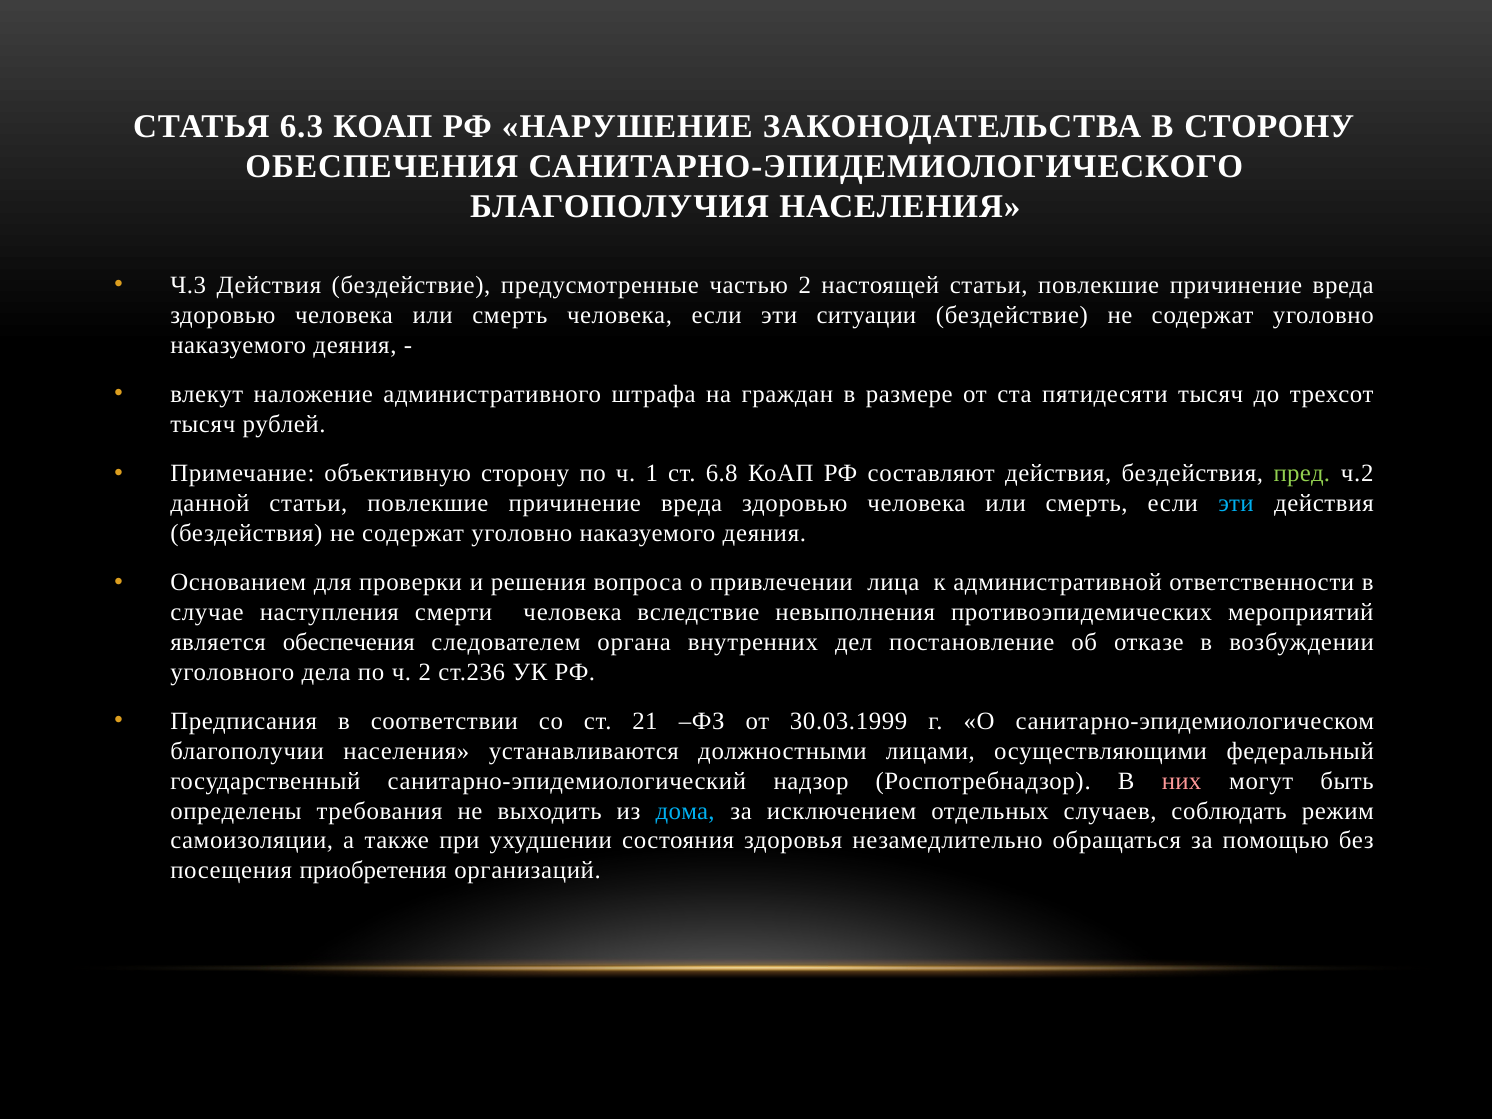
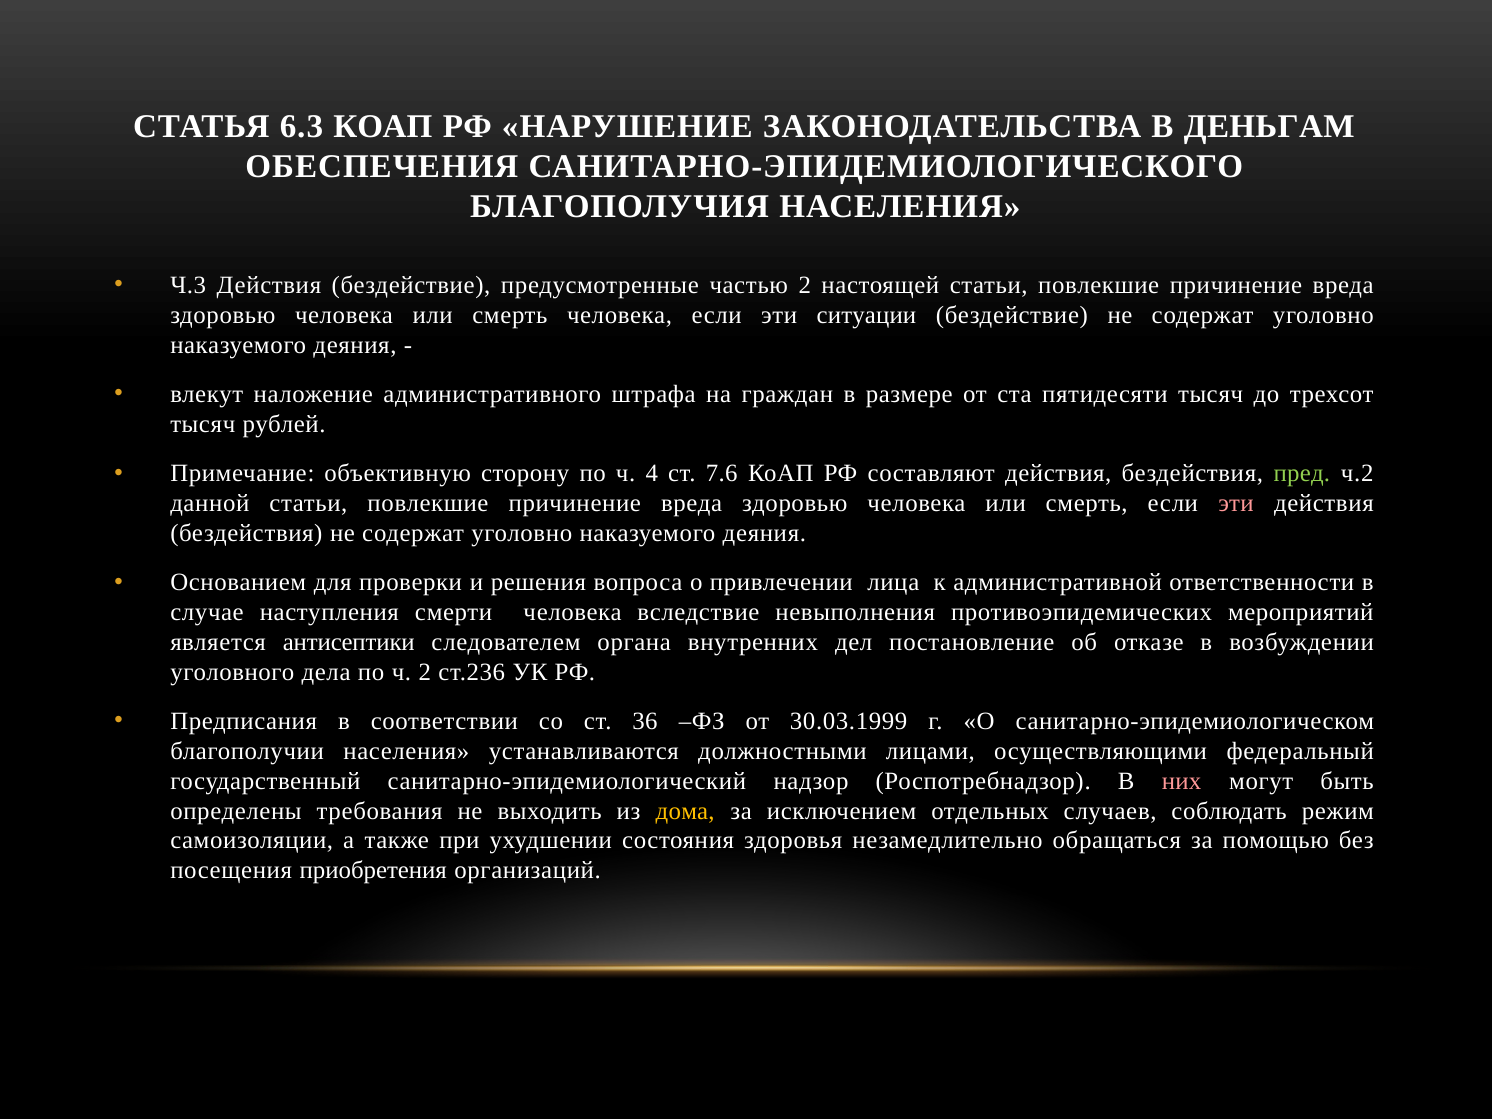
В СТОРОНУ: СТОРОНУ -> ДЕНЬГАМ (1269, 127)
1: 1 -> 4 (652, 473)
6.8: 6.8 -> 7.6 (722, 473)
эти colour: light blue -> pink (1236, 503)
является обеспечения: обеспечения -> антисептики (349, 642)
21: 21 -> 36 (645, 721)
дома colour: light blue -> yellow (685, 811)
